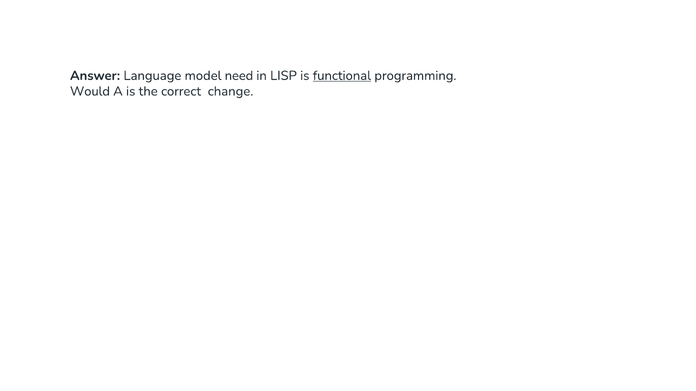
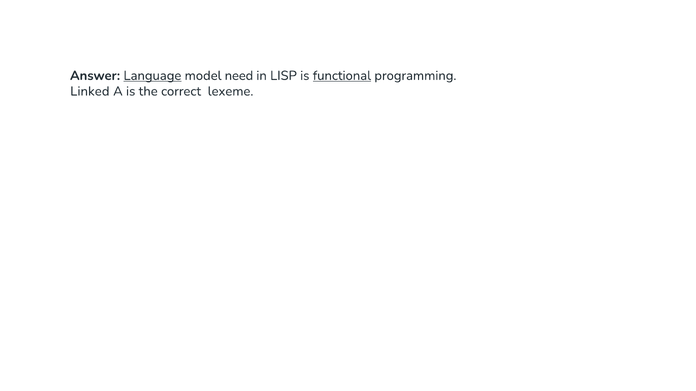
Language underline: none -> present (152, 76)
Would: Would -> Linked (90, 91)
change: change -> lexeme (231, 91)
